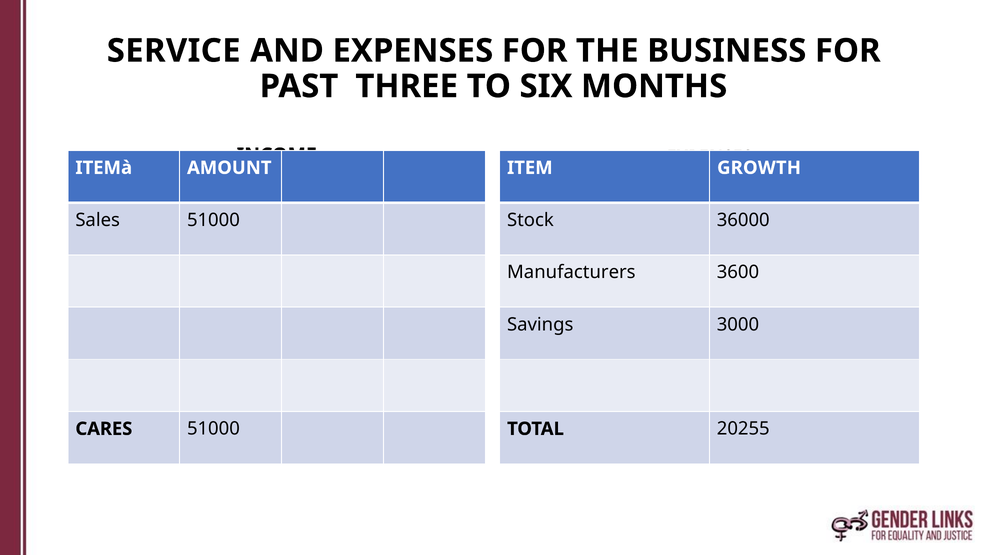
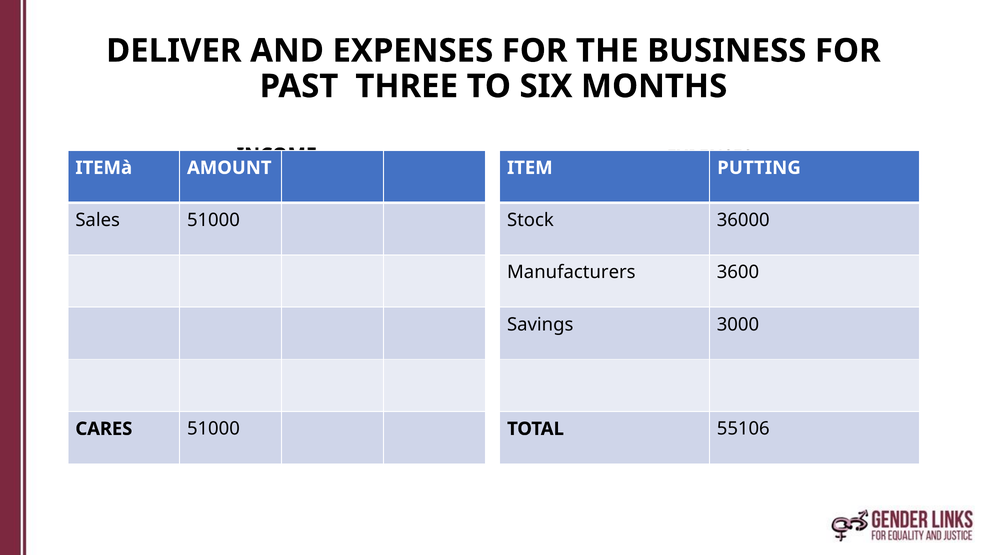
SERVICE: SERVICE -> DELIVER (174, 51)
GROWTH: GROWTH -> PUTTING (759, 168)
20255: 20255 -> 55106 (743, 429)
